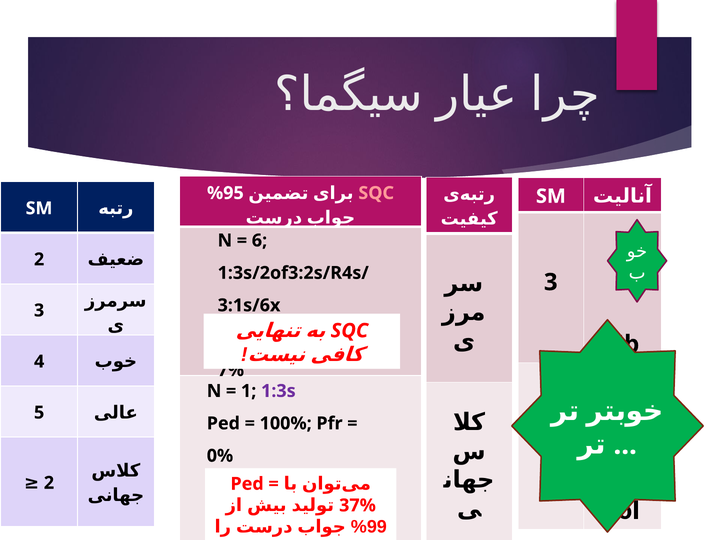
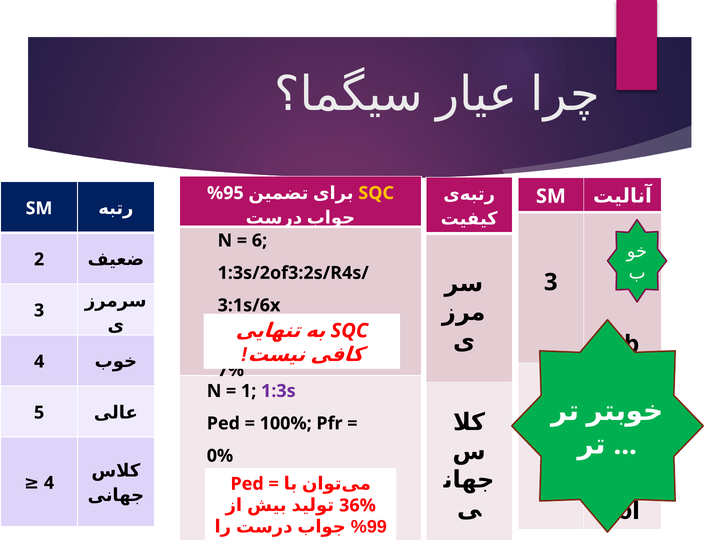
SQC colour: pink -> yellow (376, 193)
2: 2 -> 4 (49, 483)
37%: 37% -> 36% (357, 505)
